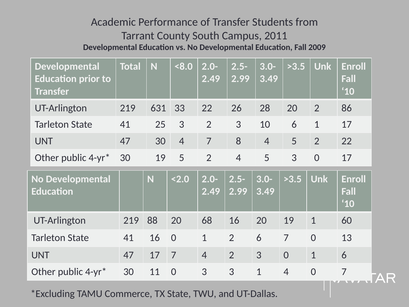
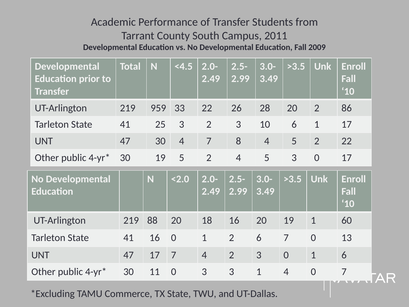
<8.0: <8.0 -> <4.5 (184, 66)
631: 631 -> 959 (158, 108)
68: 68 -> 18 (207, 220)
